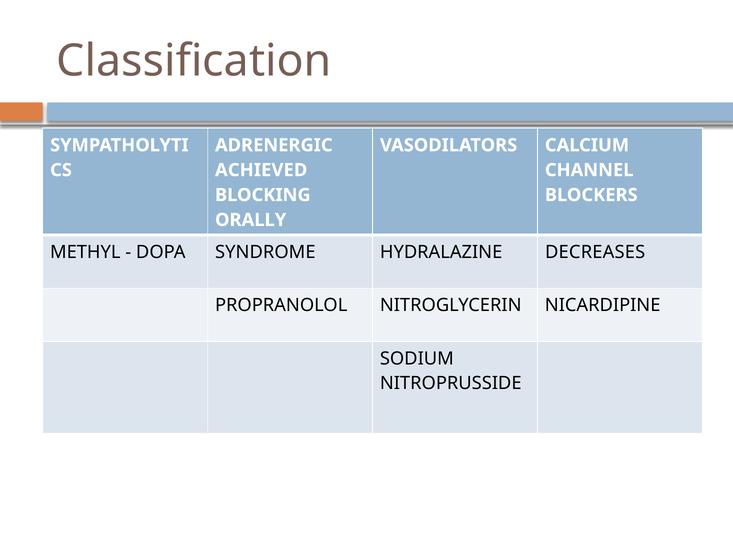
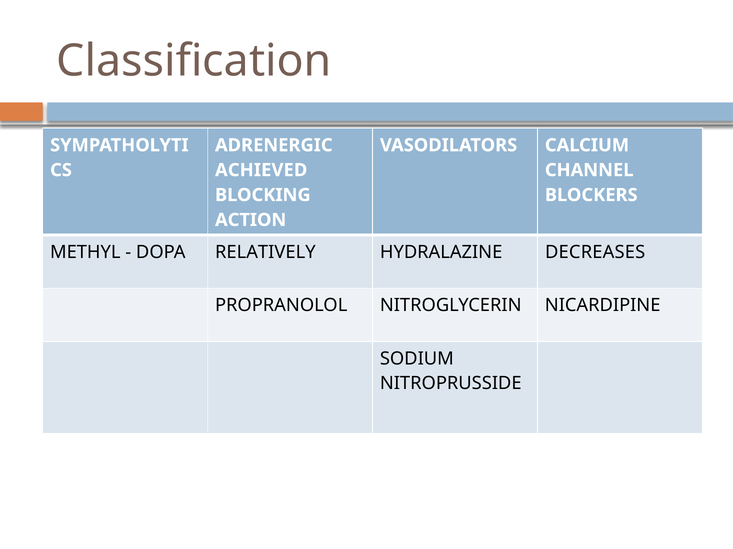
ORALLY: ORALLY -> ACTION (251, 220)
SYNDROME: SYNDROME -> RELATIVELY (265, 253)
